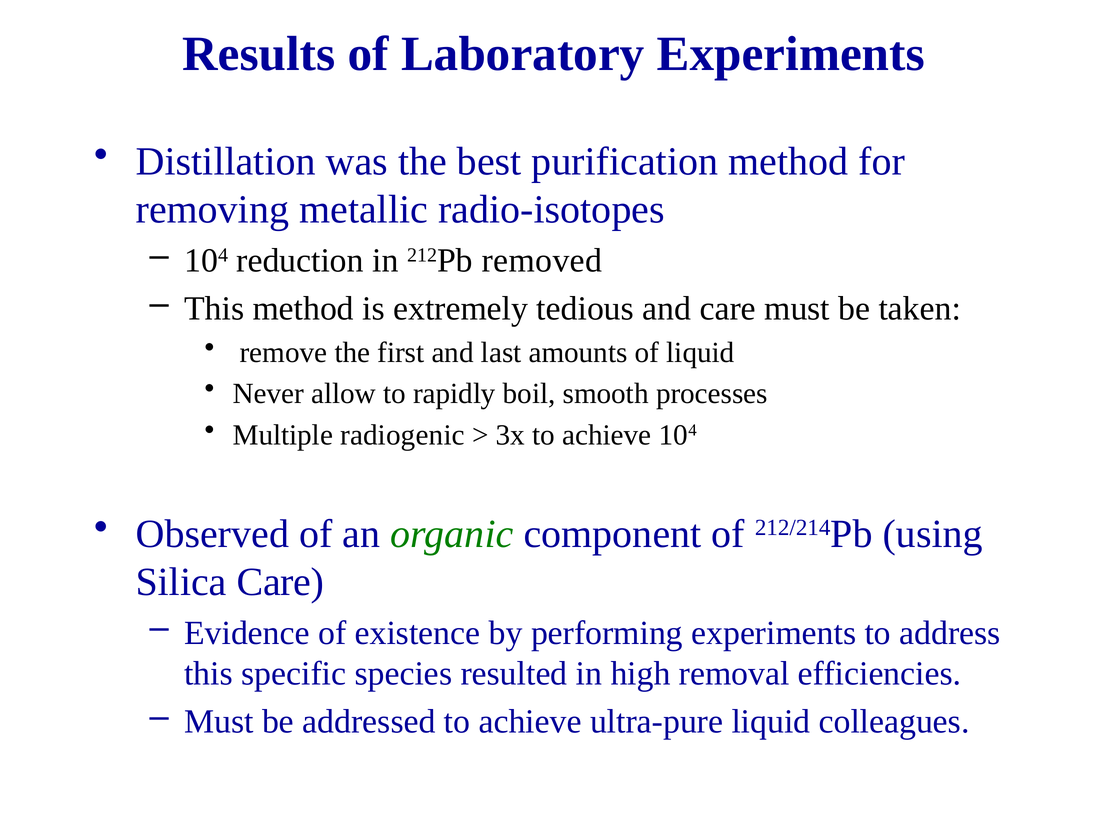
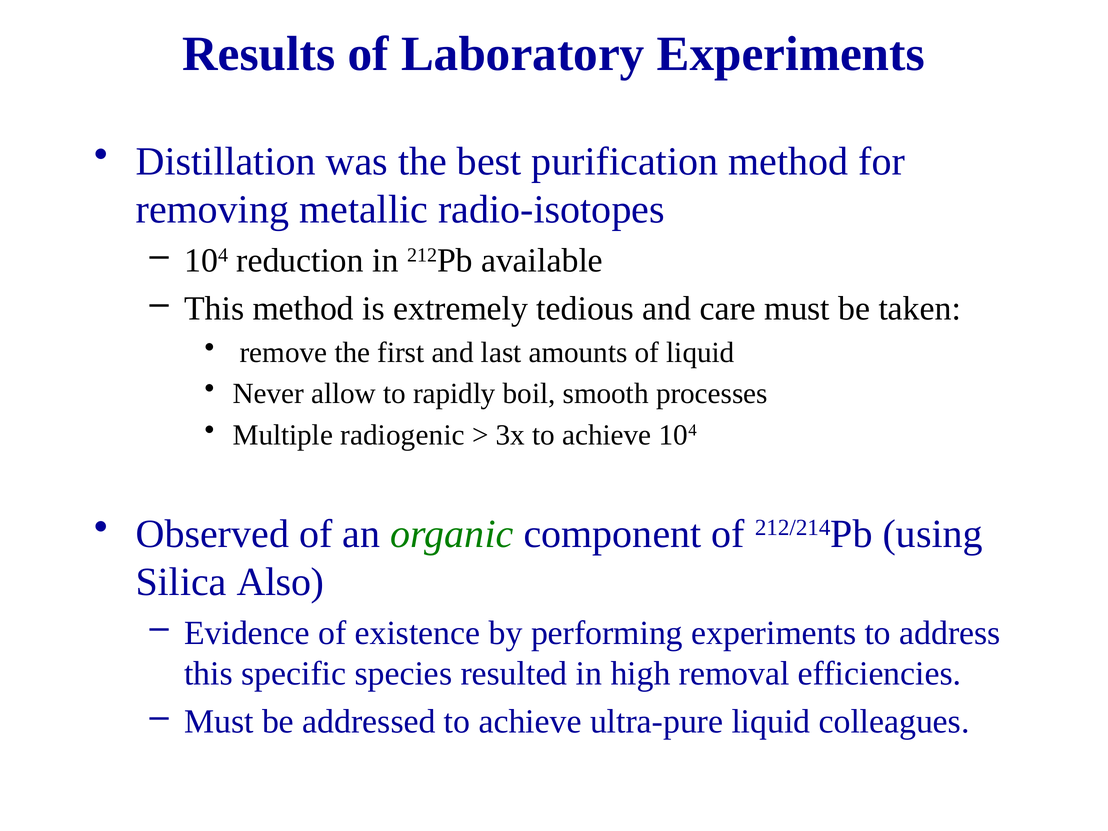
removed: removed -> available (542, 261)
Silica Care: Care -> Also (280, 582)
